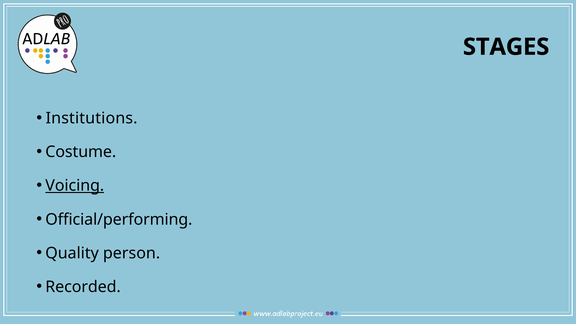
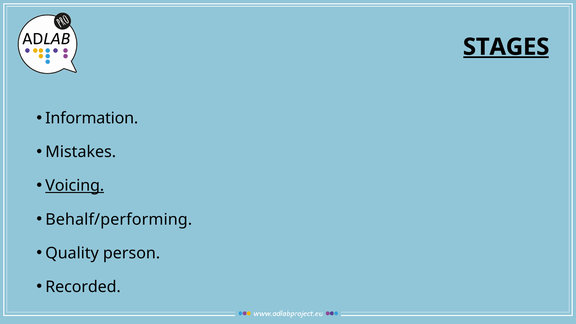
STAGES underline: none -> present (506, 47)
Institutions: Institutions -> Information (92, 118)
Costume: Costume -> Mistakes (81, 152)
Official/performing: Official/performing -> Behalf/performing (119, 219)
